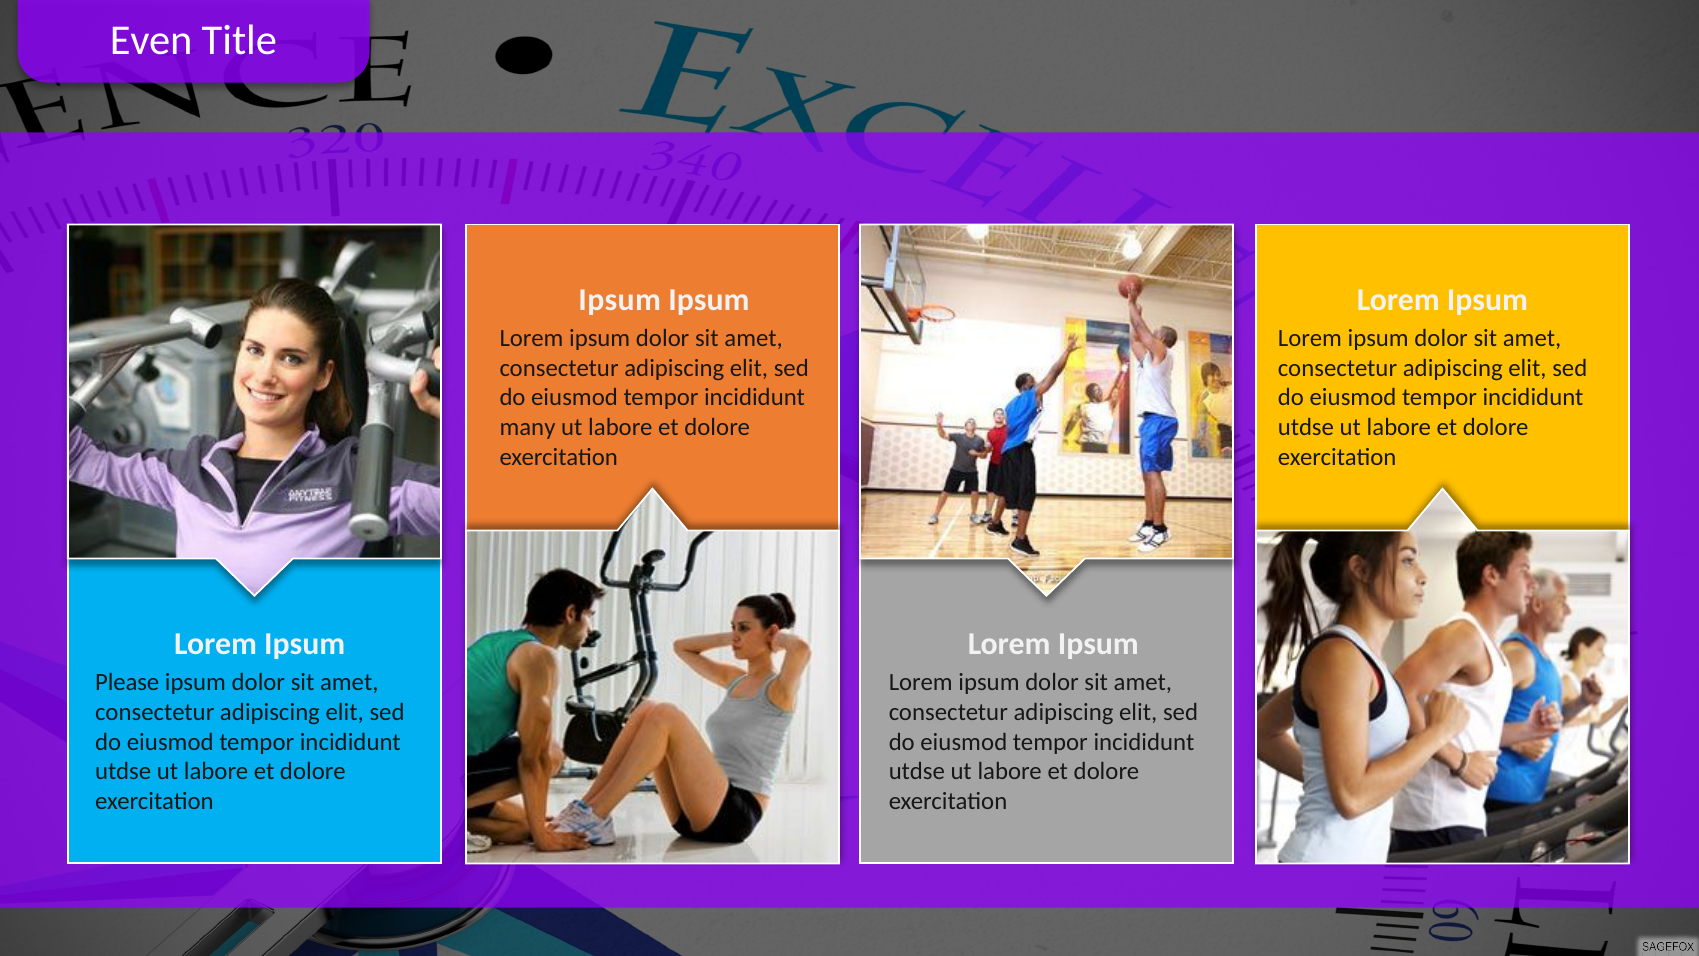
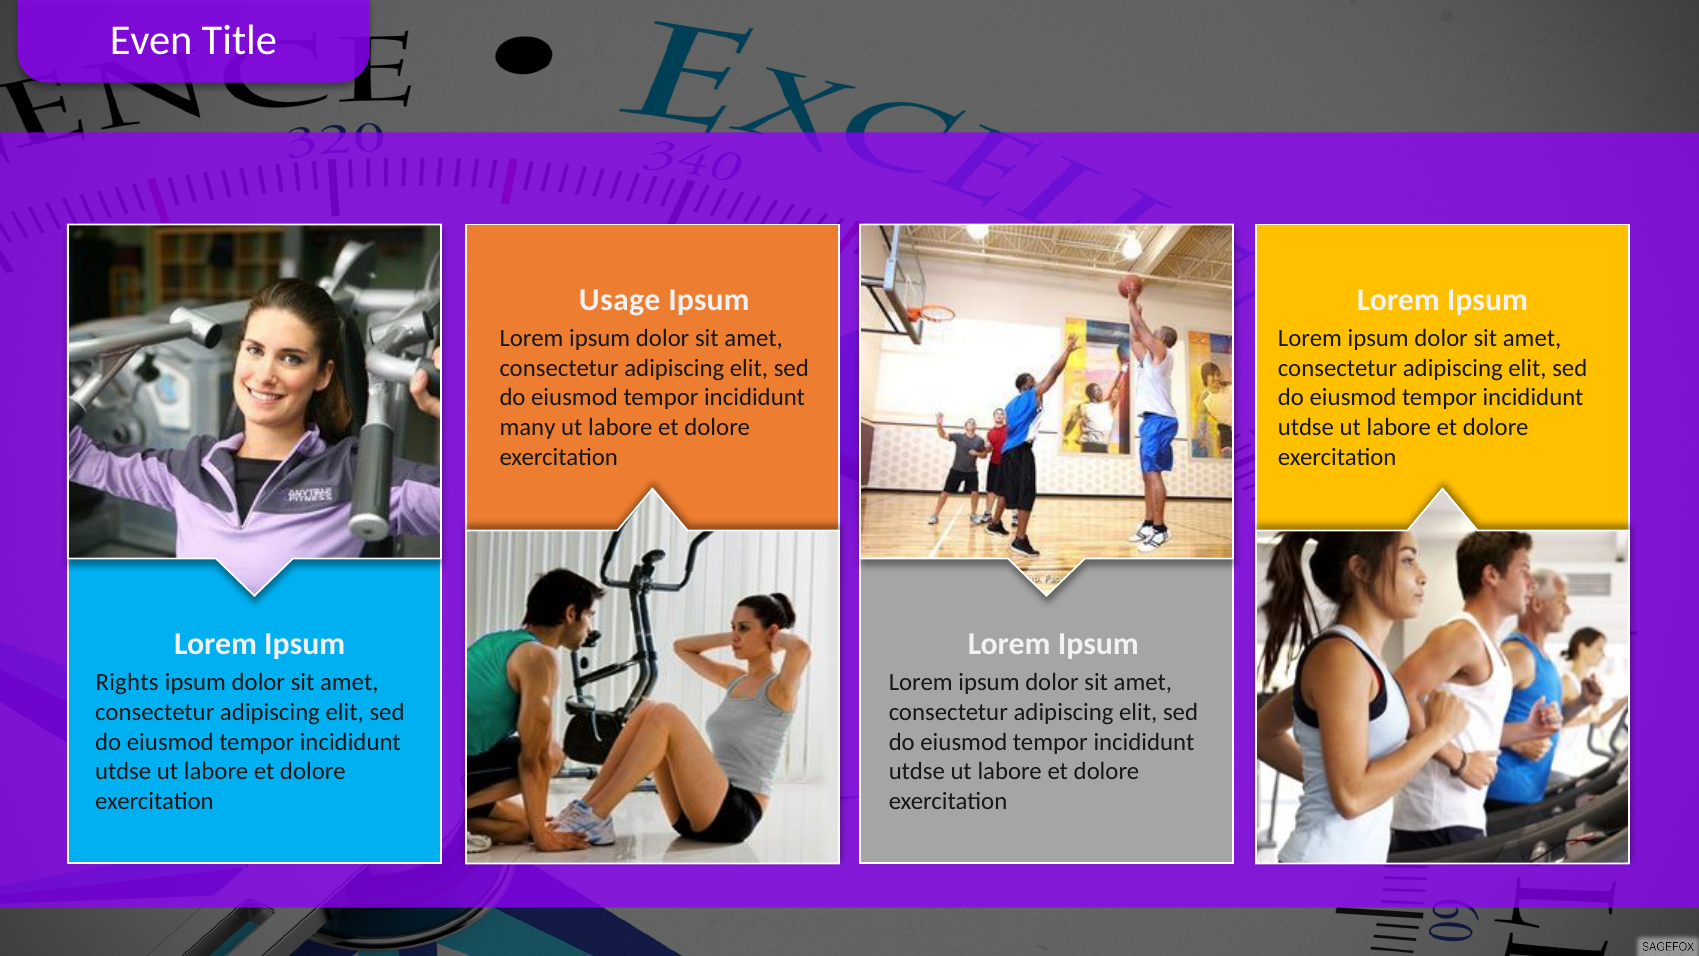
Ipsum: Ipsum -> Usage (620, 300)
Please: Please -> Rights (127, 682)
